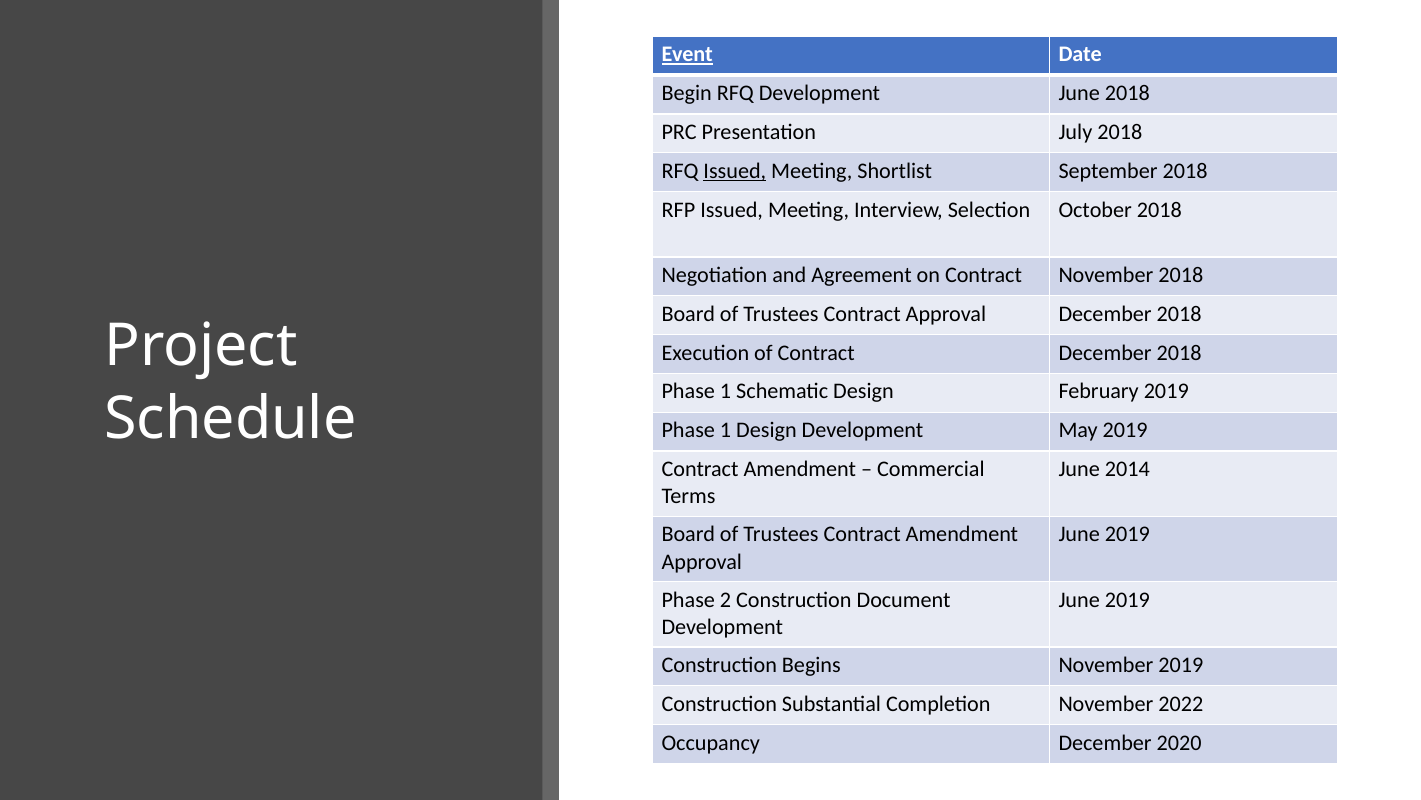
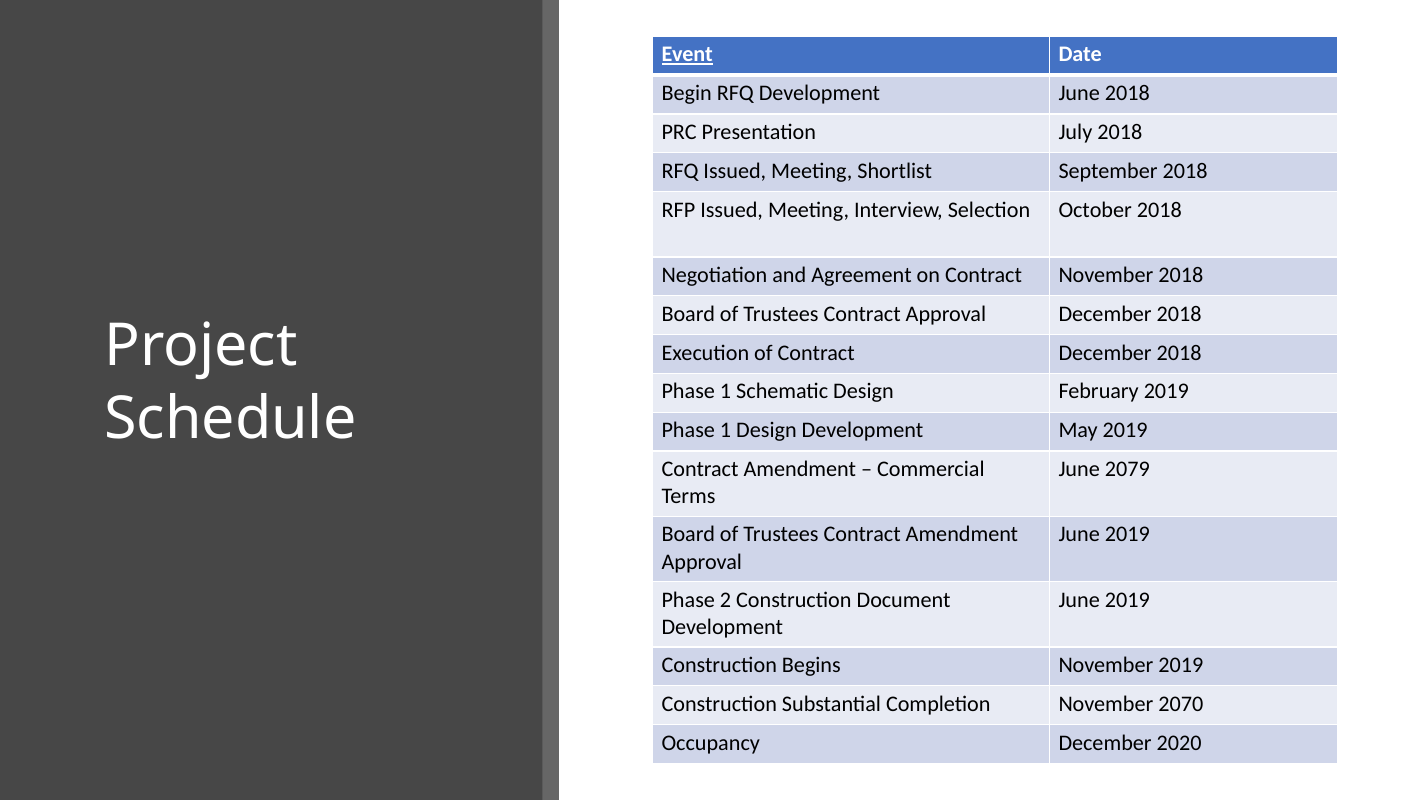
Issued underline: present -> none (735, 171)
2014: 2014 -> 2079 (1127, 469)
2022: 2022 -> 2070 (1181, 703)
